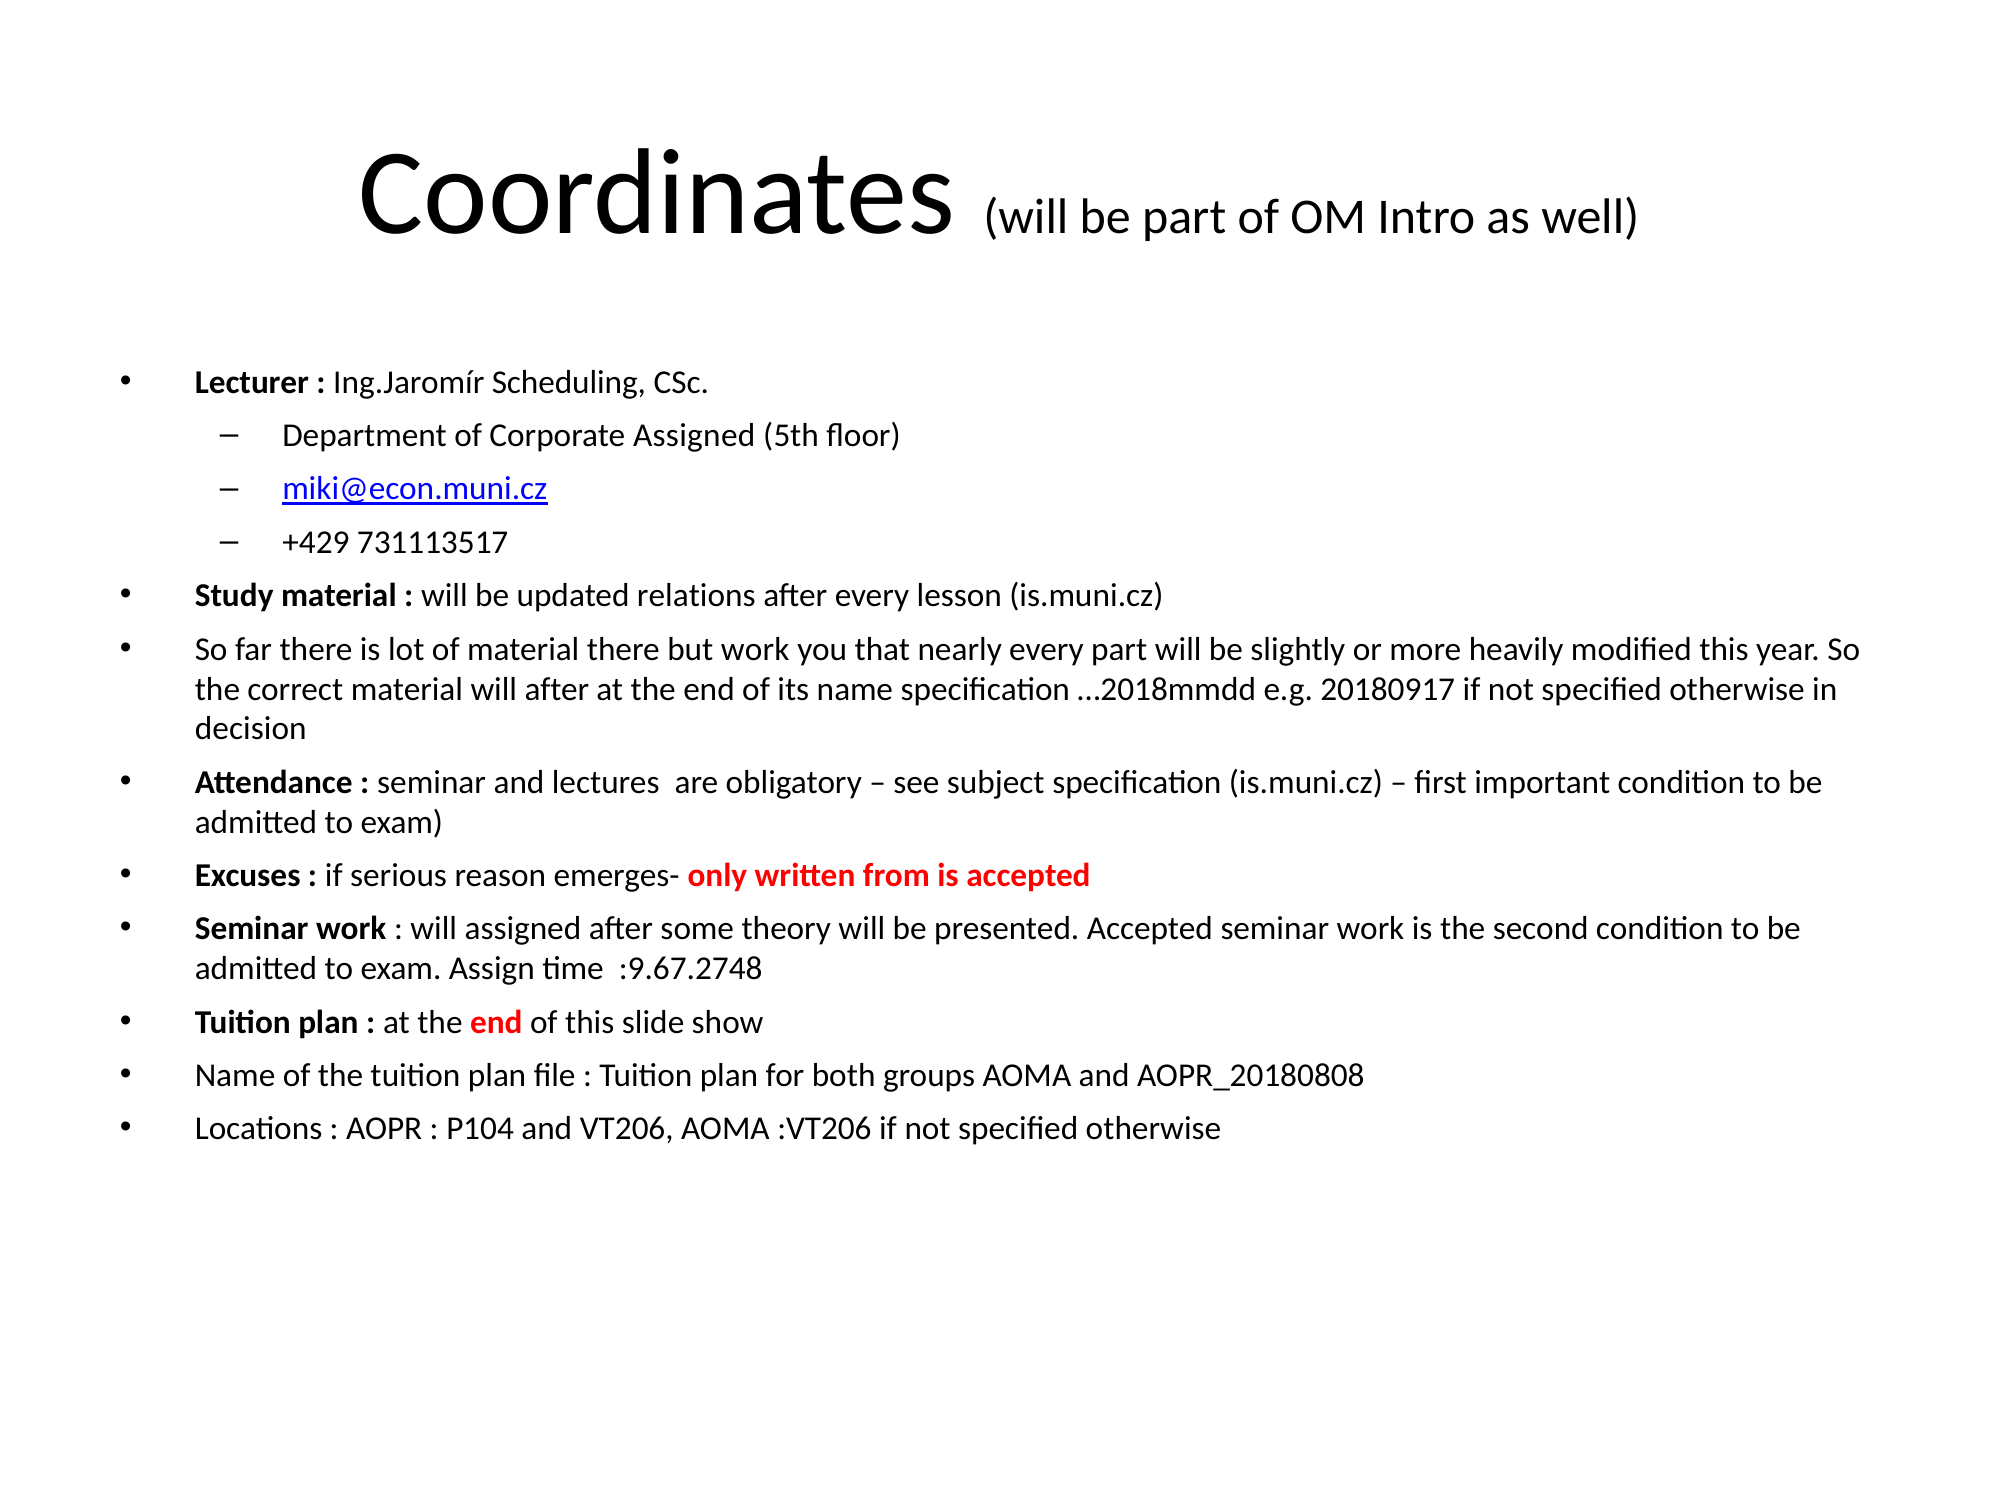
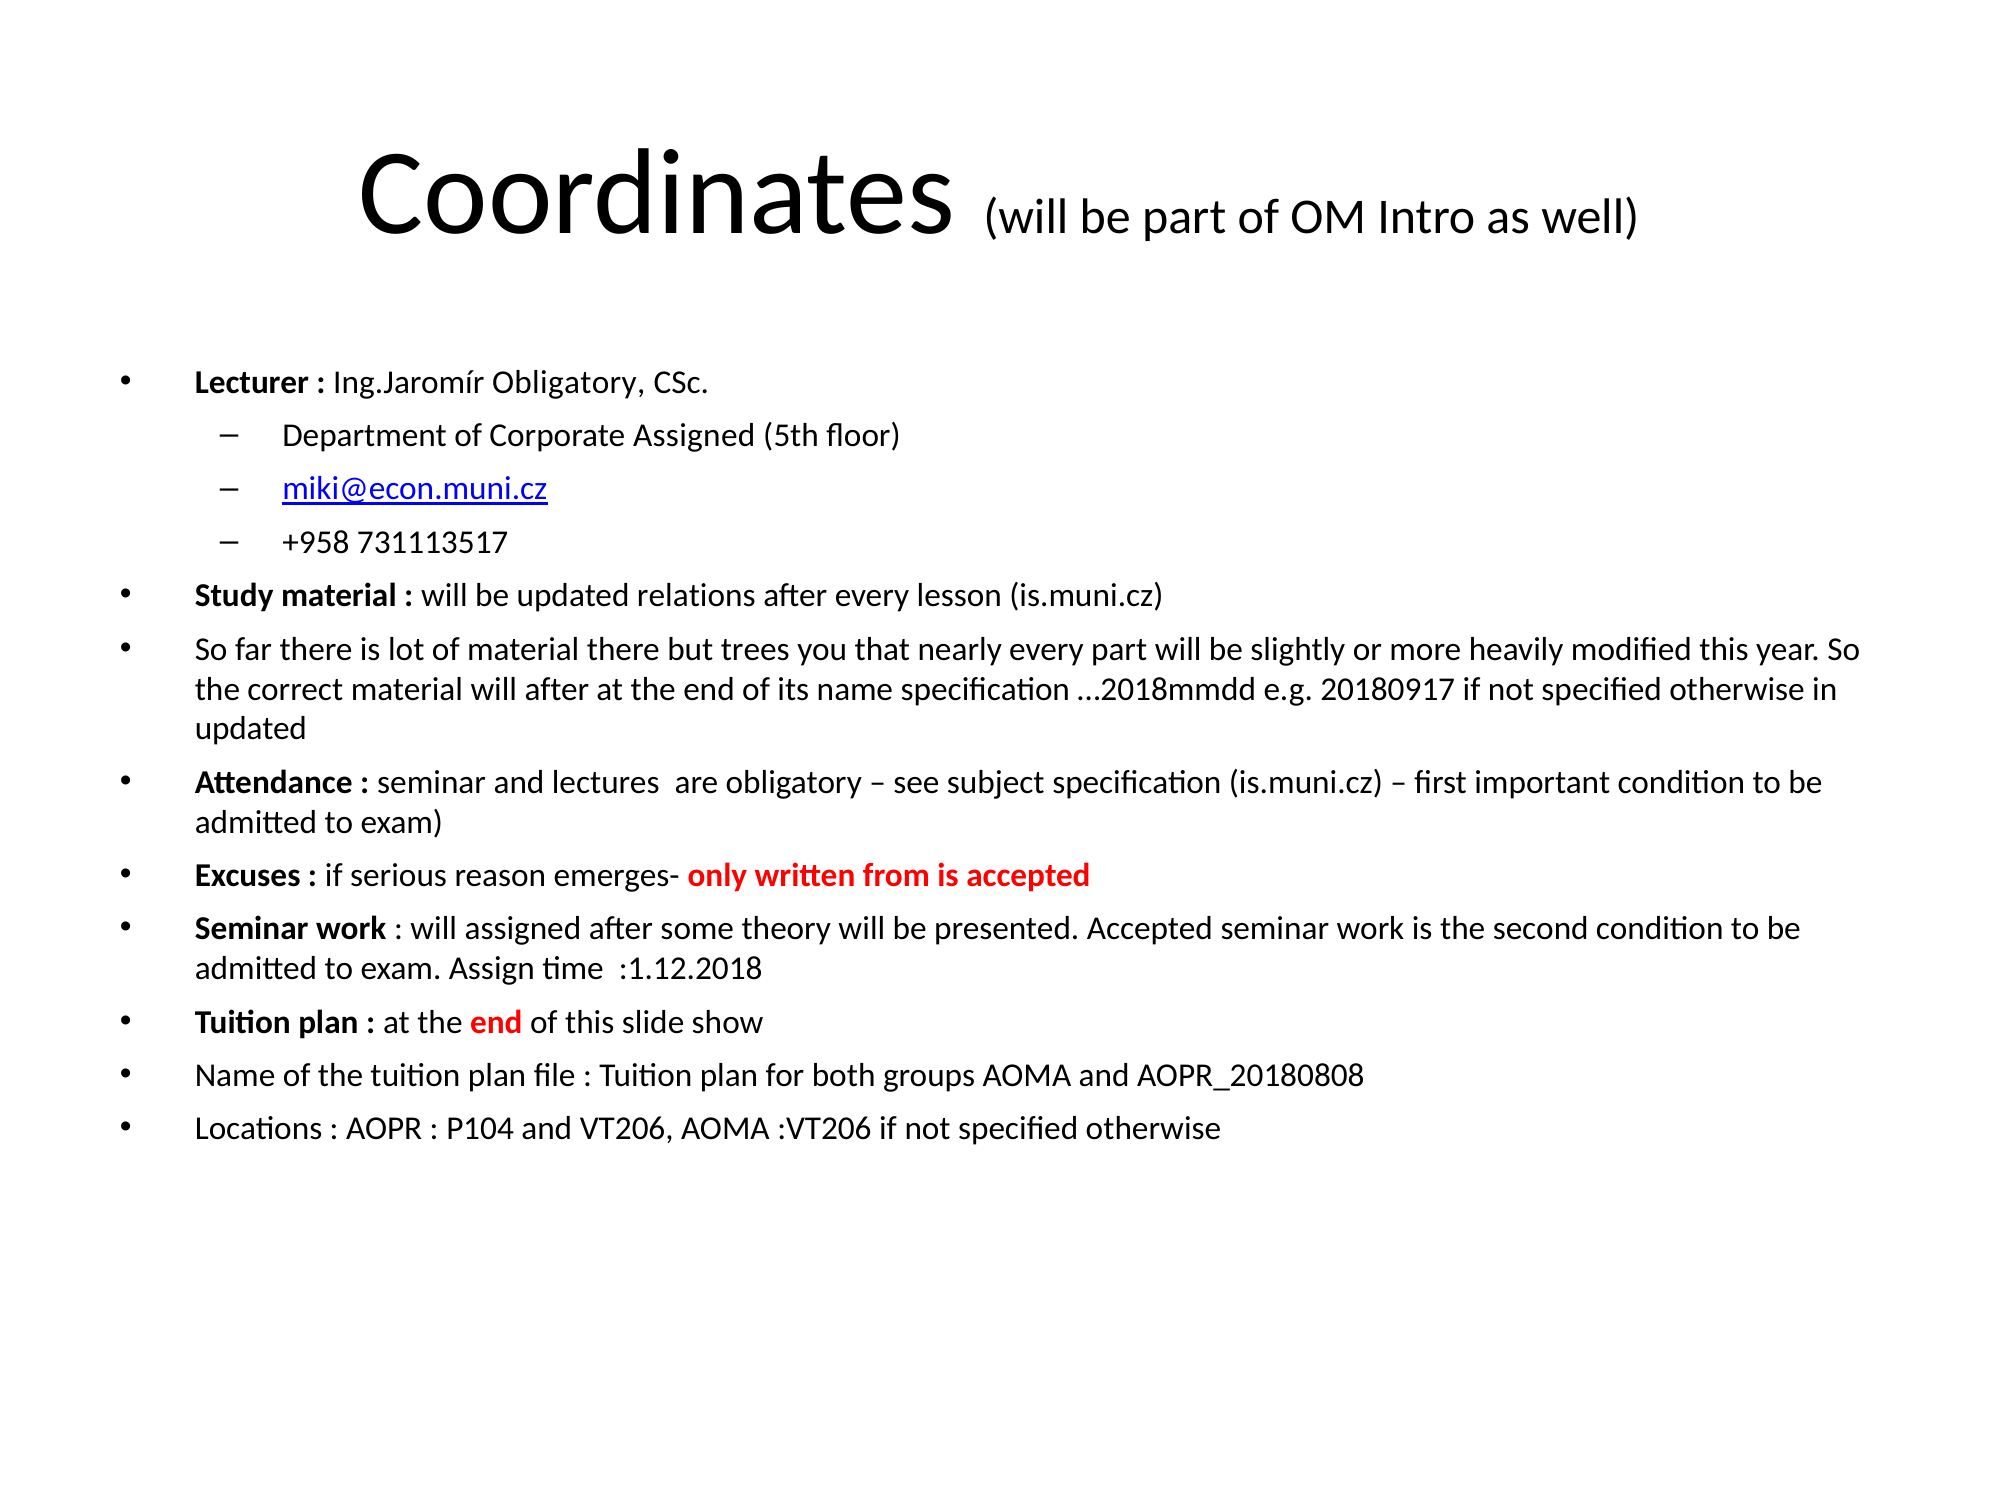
Ing.Jaromír Scheduling: Scheduling -> Obligatory (569, 382)
+429: +429 -> +958 (316, 543)
but work: work -> trees (755, 649)
decision: decision -> updated (251, 729)
:9.67.2748: :9.67.2748 -> :1.12.2018 (691, 969)
